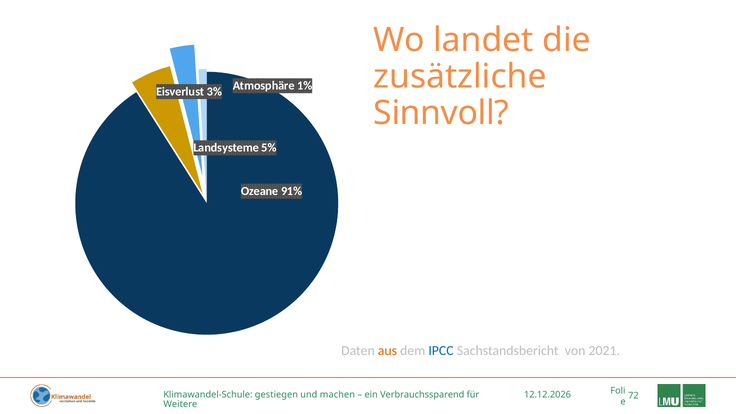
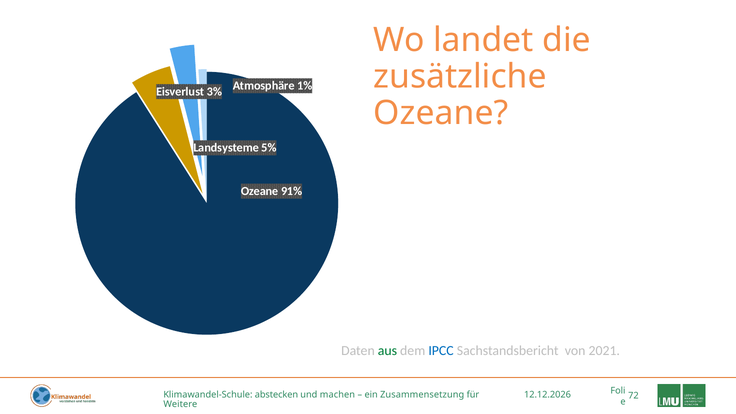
Sinnvoll: Sinnvoll -> Ozeane (441, 113)
aus colour: orange -> green (387, 351)
gestiegen: gestiegen -> abstecken (276, 395)
Verbrauchssparend: Verbrauchssparend -> Zusammensetzung (422, 395)
